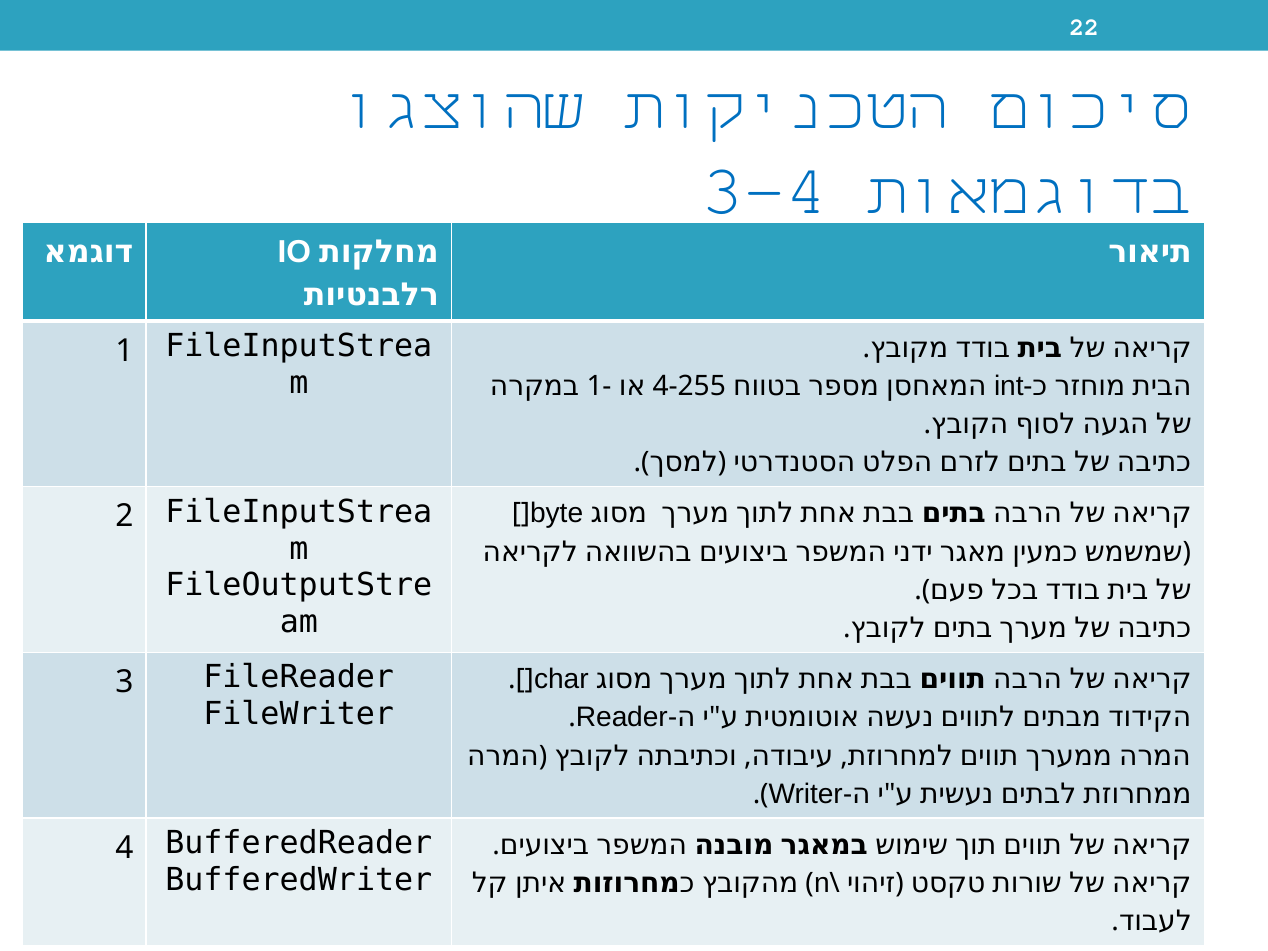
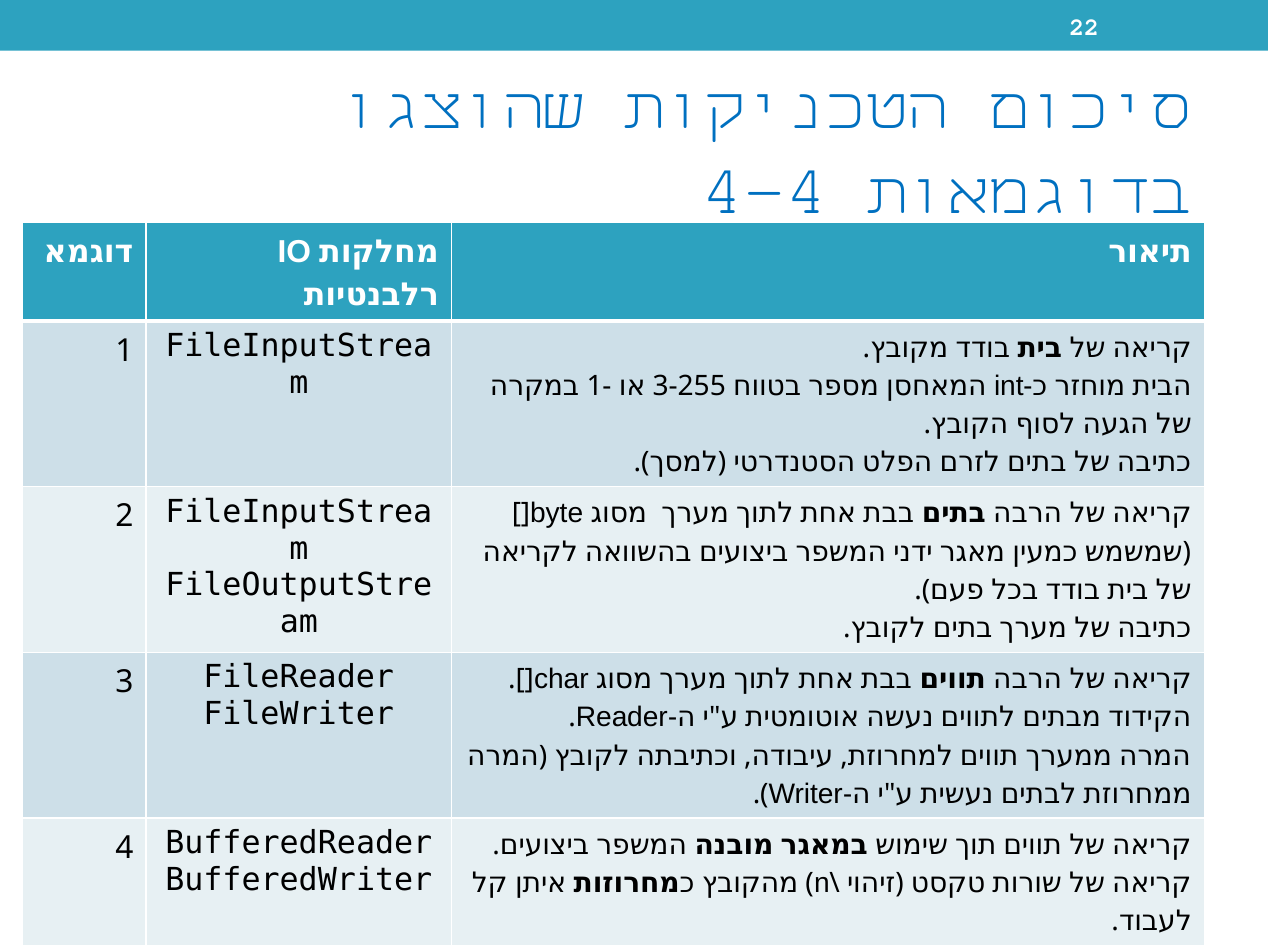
3-4: 3-4 -> 4-4 (765, 190)
4-255: 4-255 -> 3-255 (689, 386)
